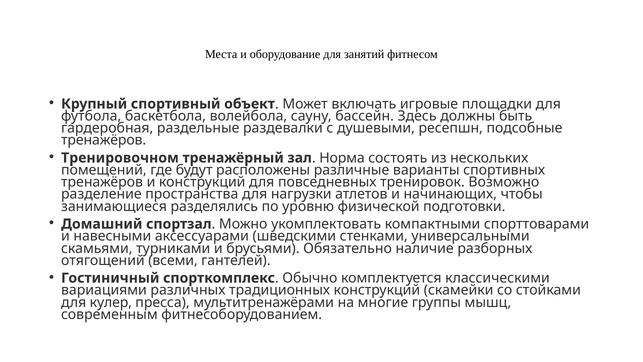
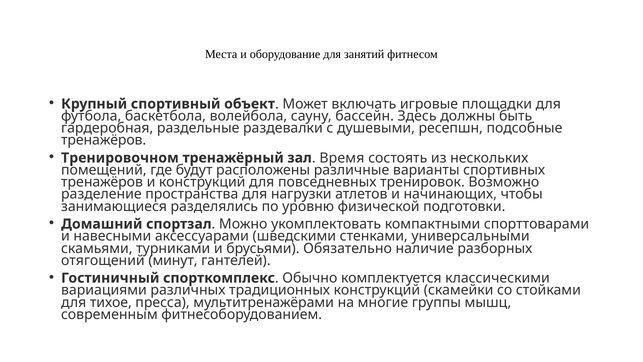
Норма: Норма -> Время (342, 158)
всеми: всеми -> минут (173, 260)
кулер: кулер -> тихое (111, 302)
